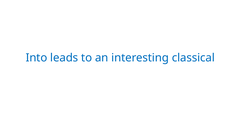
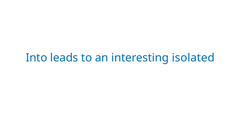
classical: classical -> isolated (193, 58)
